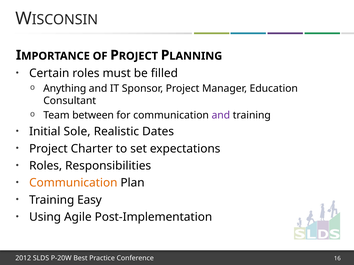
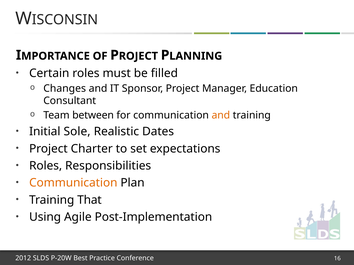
Anything: Anything -> Changes (65, 89)
and colour: purple -> orange (221, 115)
Easy: Easy -> That (89, 200)
